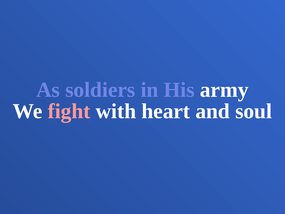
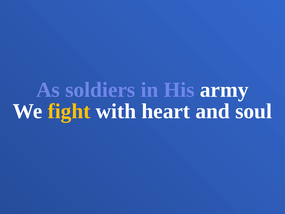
fight colour: pink -> yellow (69, 111)
